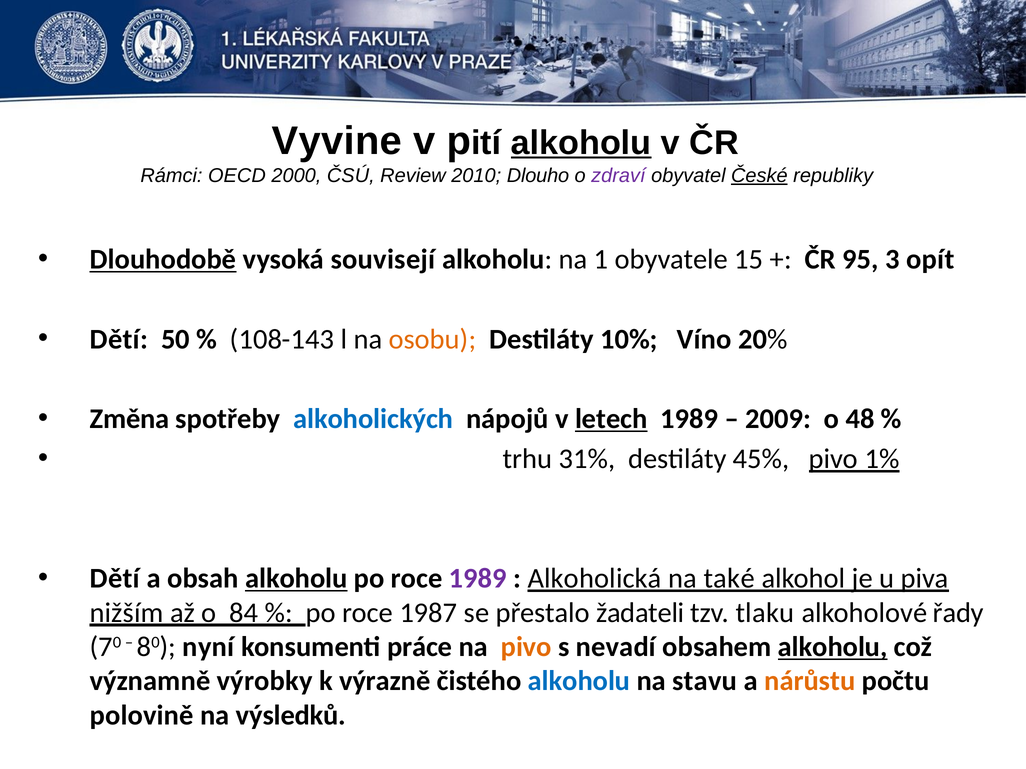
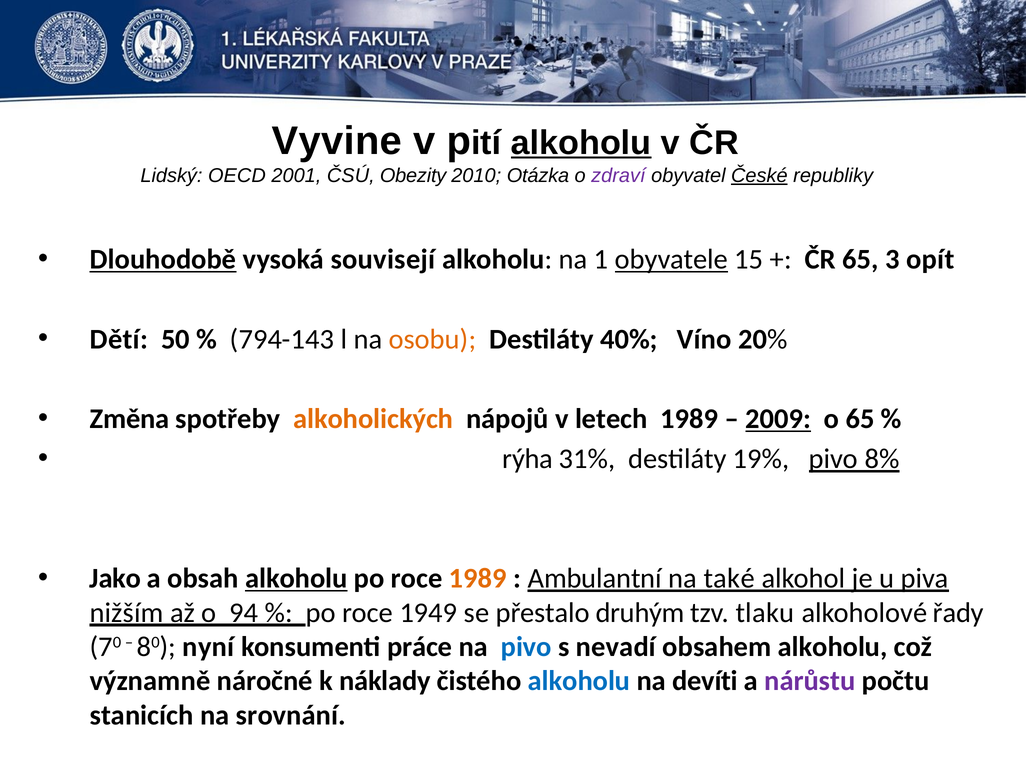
Rámci: Rámci -> Lidský (171, 176)
2000: 2000 -> 2001 (296, 176)
Review: Review -> Obezity (413, 176)
Dlouho: Dlouho -> Otázka (538, 176)
obyvatele underline: none -> present (672, 260)
ČR 95: 95 -> 65 (860, 260)
108-143: 108-143 -> 794-143 (282, 339)
10%: 10% -> 40% (629, 339)
alkoholických colour: blue -> orange (373, 419)
letech underline: present -> none (611, 419)
2009 underline: none -> present (778, 419)
o 48: 48 -> 65 (860, 419)
trhu: trhu -> rýha (528, 459)
45%: 45% -> 19% (761, 459)
1%: 1% -> 8% (882, 459)
Dětí: Dětí -> Jako (115, 579)
1989 colour: purple -> orange (478, 579)
Alkoholická: Alkoholická -> Ambulantní (595, 579)
84: 84 -> 94 (244, 613)
1987: 1987 -> 1949 (428, 613)
žadateli: žadateli -> druhým (640, 613)
pivo colour: orange -> blue (526, 647)
alkoholu underline: present -> none (833, 647)
výrobky: výrobky -> náročné (265, 682)
výrazně: výrazně -> náklady (385, 682)
stavu: stavu -> devíti (705, 682)
nárůstu colour: orange -> purple (810, 682)
polovině: polovině -> stanicích (142, 716)
výsledků: výsledků -> srovnání (291, 716)
